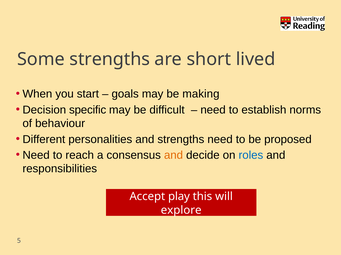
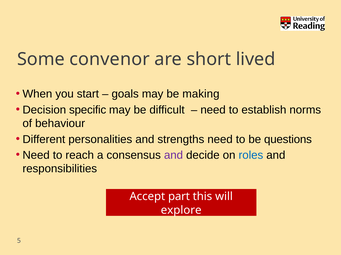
Some strengths: strengths -> convenor (110, 59)
proposed: proposed -> questions (288, 140)
and colour: orange -> purple (174, 156)
play: play -> part (179, 197)
